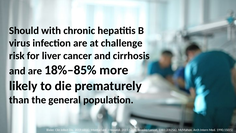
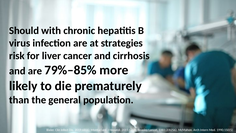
challenge: challenge -> strategies (122, 43)
18%–85%: 18%–85% -> 79%–85% (70, 70)
